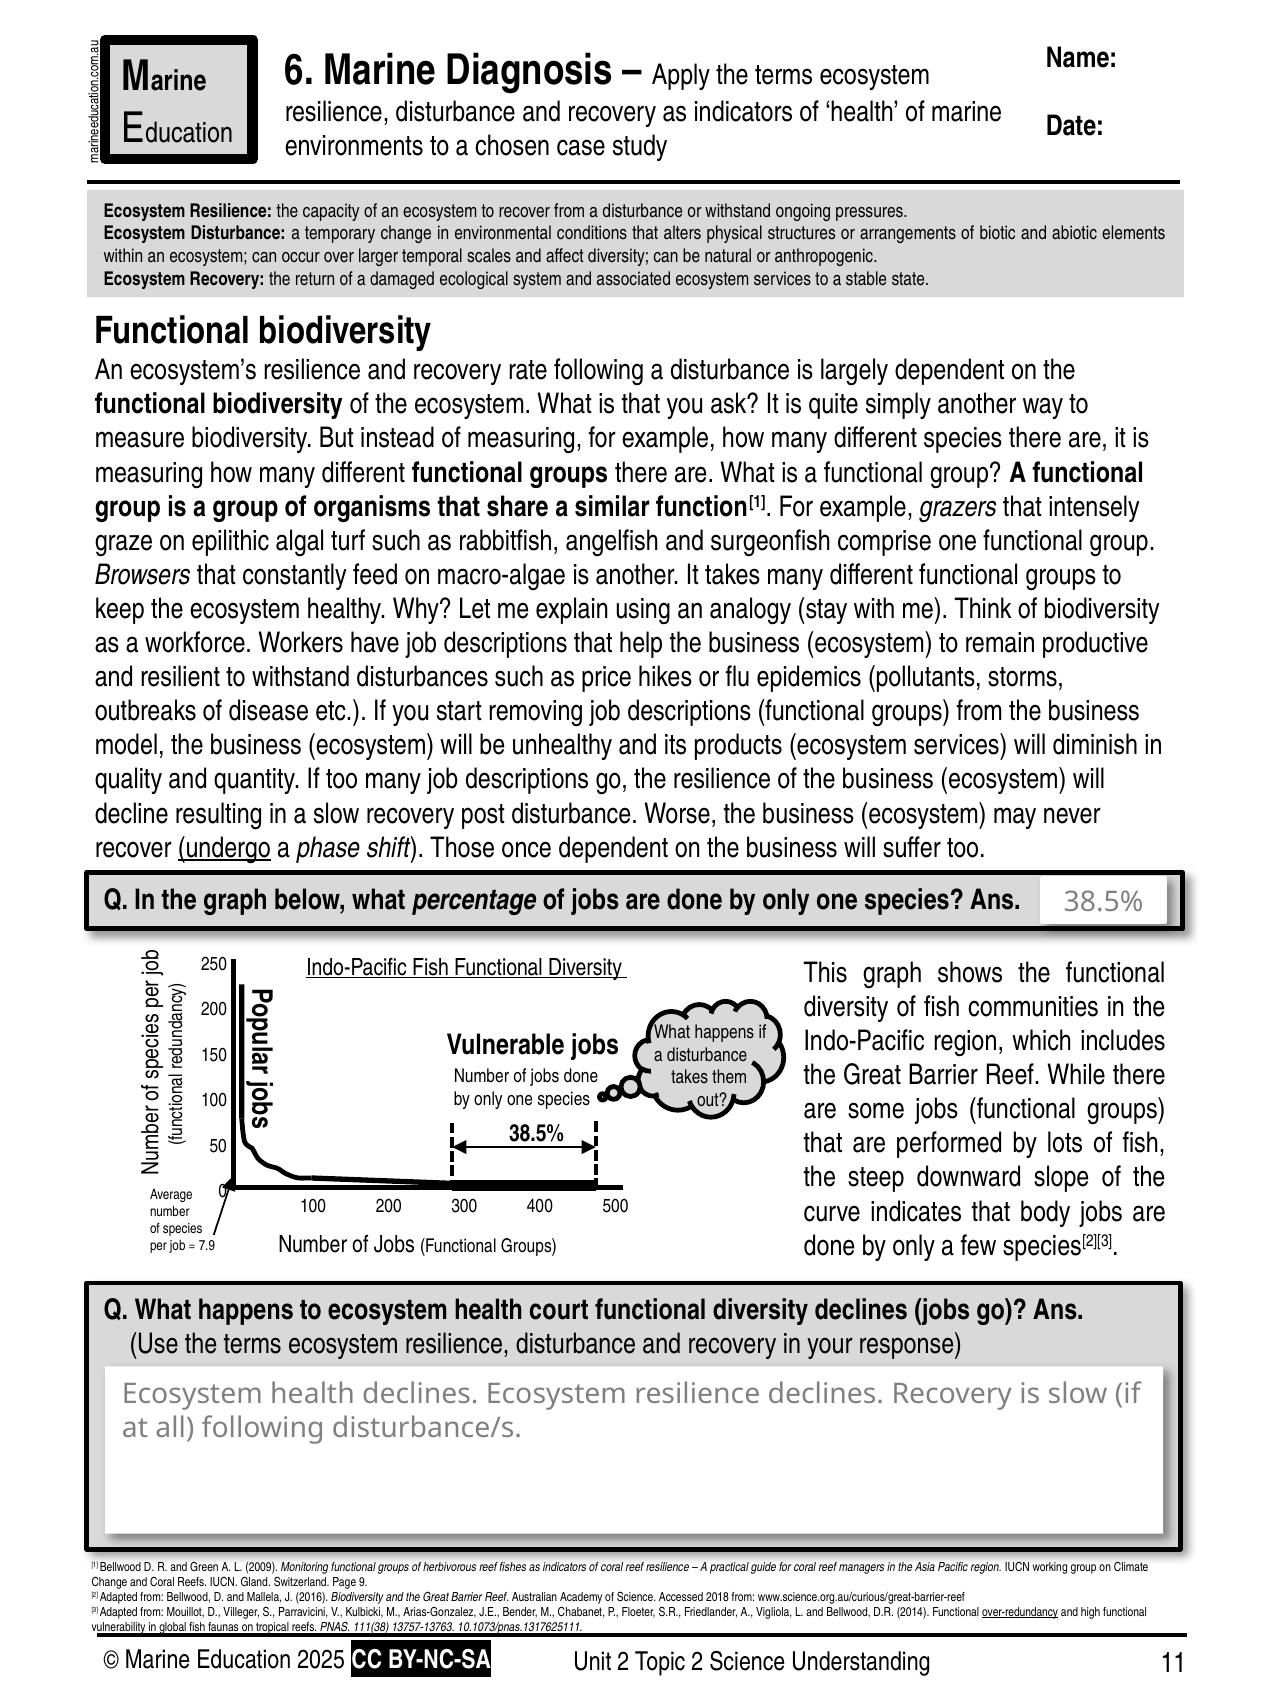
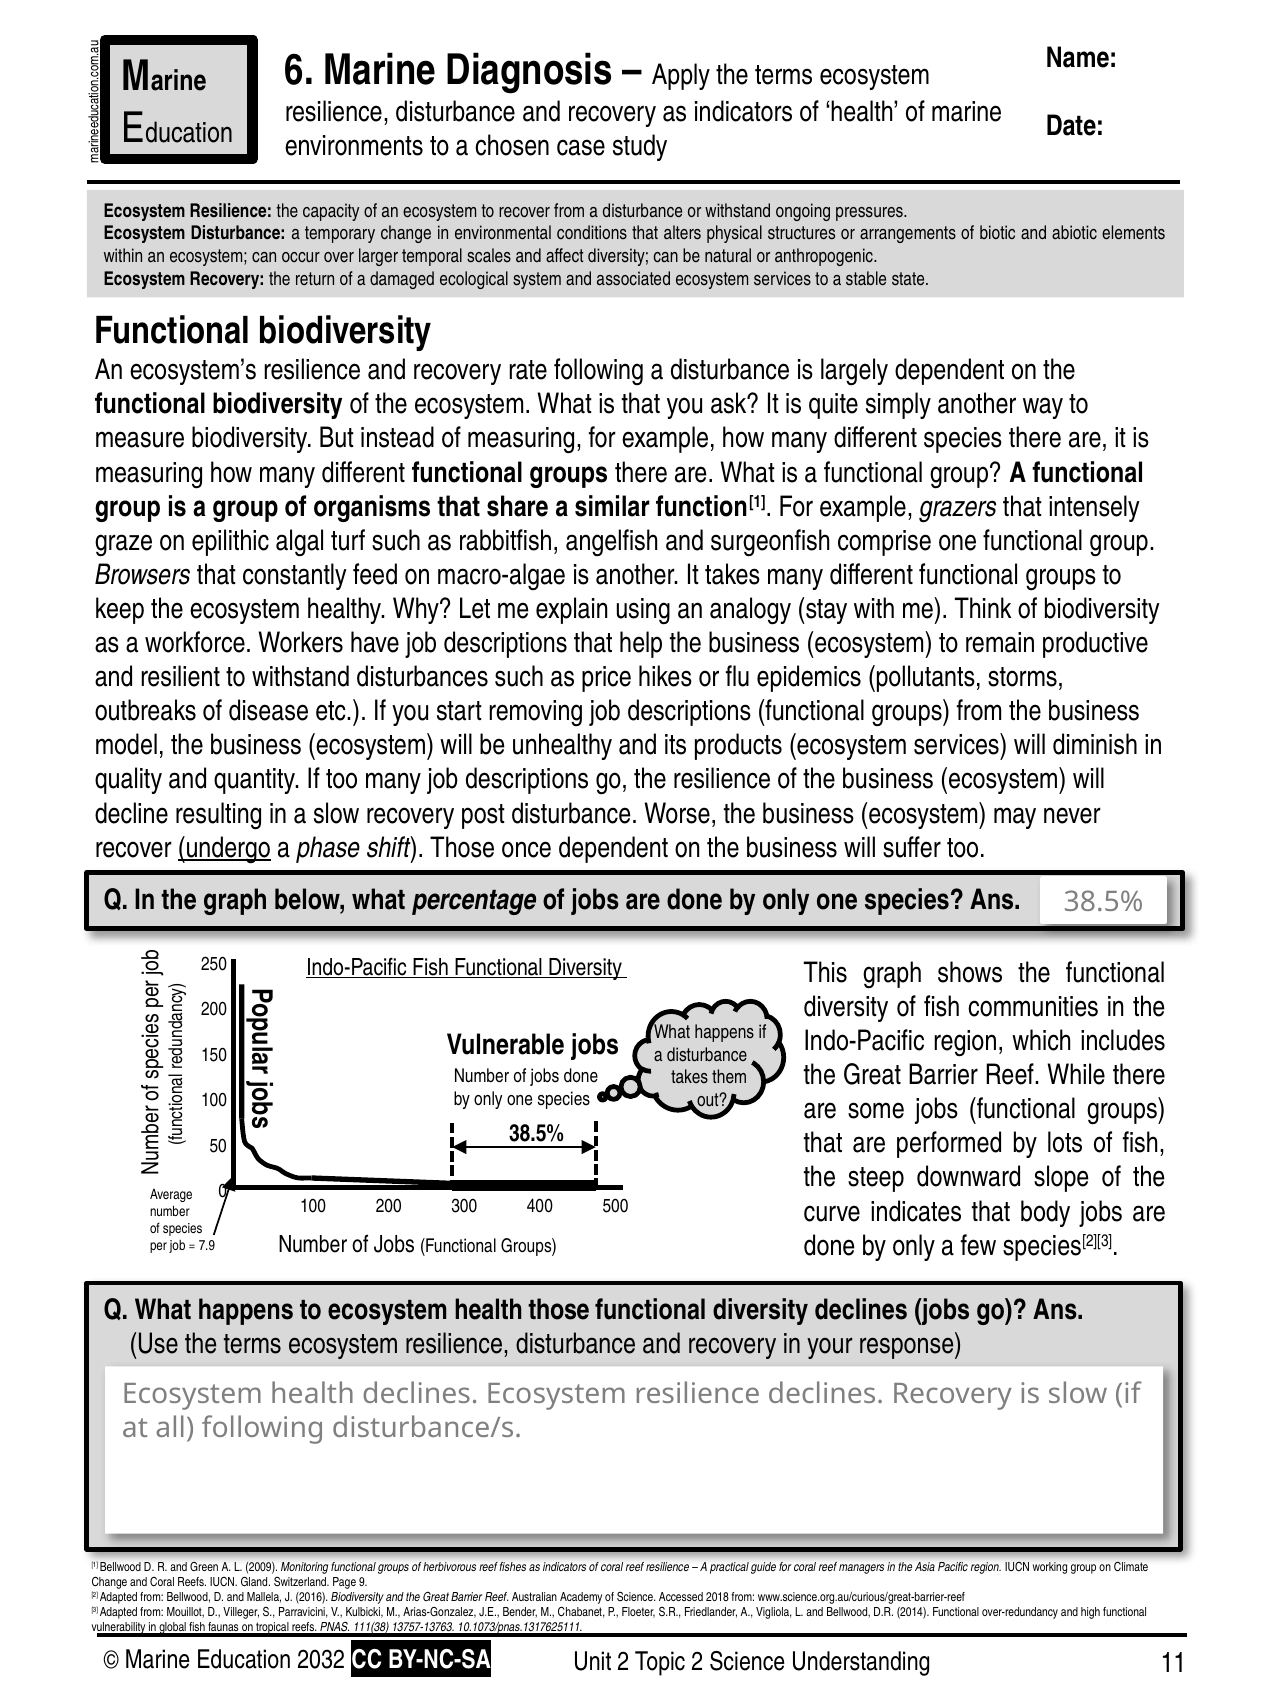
health court: court -> those (559, 1311)
over-redundancy underline: present -> none (1020, 1613)
2025: 2025 -> 2032 (321, 1660)
